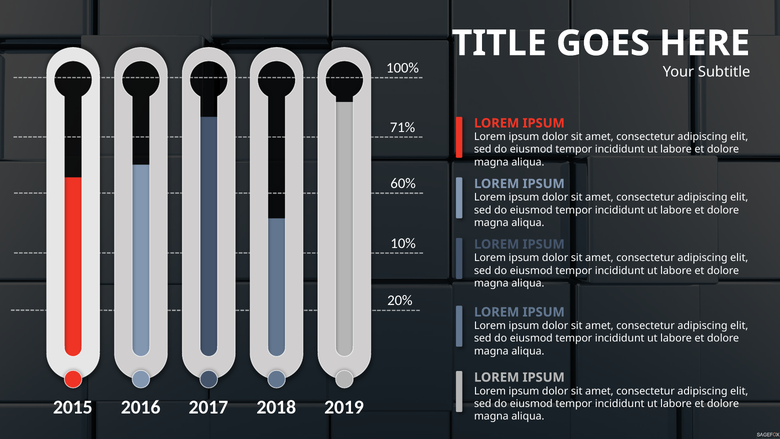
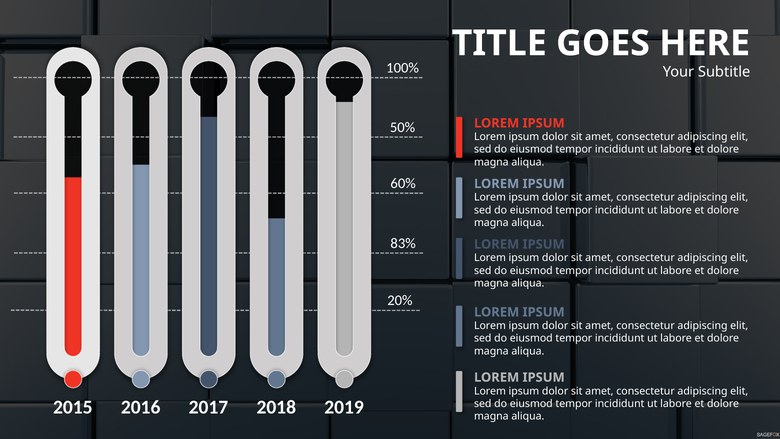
71%: 71% -> 50% (403, 127)
10%: 10% -> 83% (403, 243)
